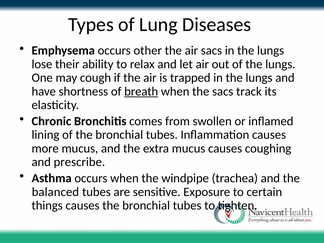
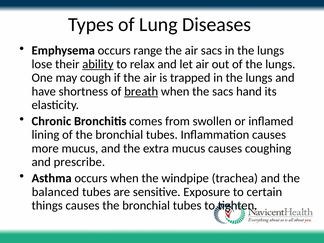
other: other -> range (148, 51)
ability underline: none -> present (98, 64)
track: track -> hand (249, 91)
